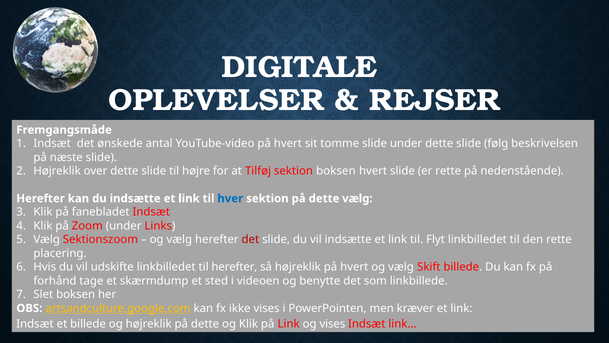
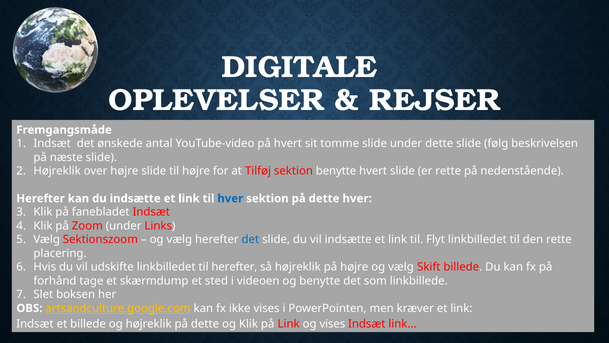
over dette: dette -> højre (124, 171)
sektion boksen: boksen -> benytte (336, 171)
dette vælg: vælg -> hver (357, 198)
det colour: red -> blue (250, 239)
højreklik på hvert: hvert -> højre (354, 267)
